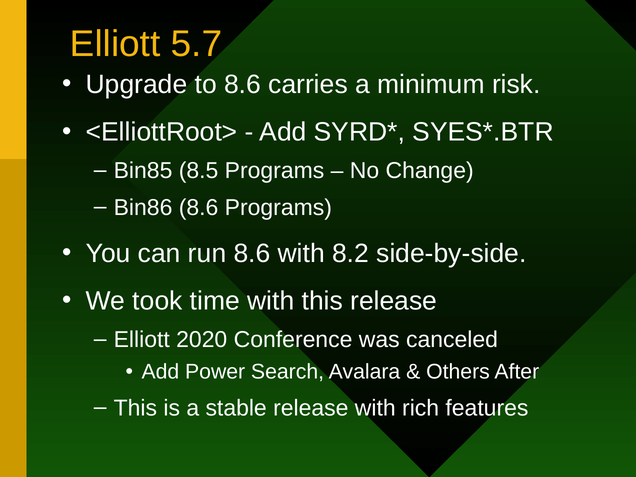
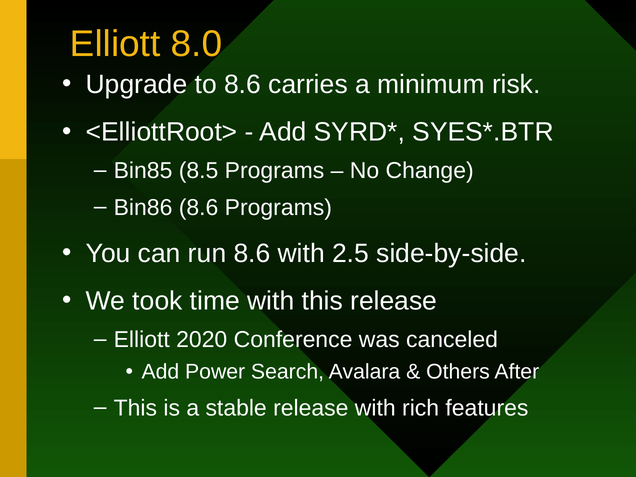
5.7: 5.7 -> 8.0 (197, 44)
8.2: 8.2 -> 2.5 (351, 253)
